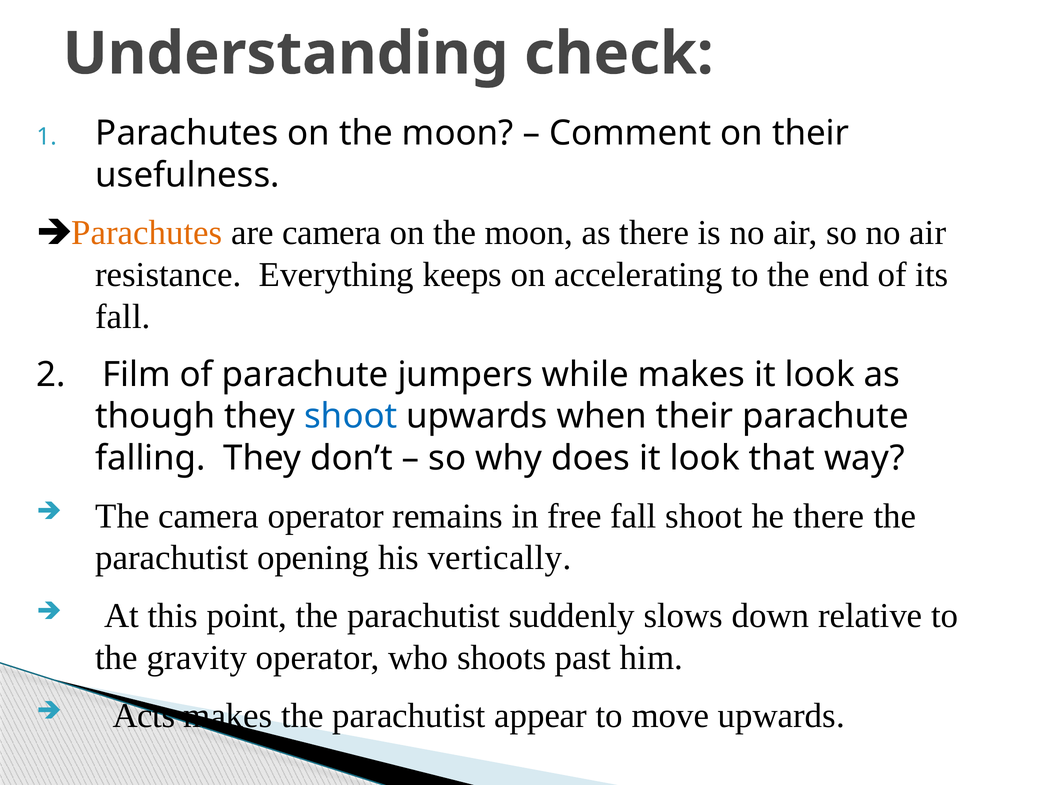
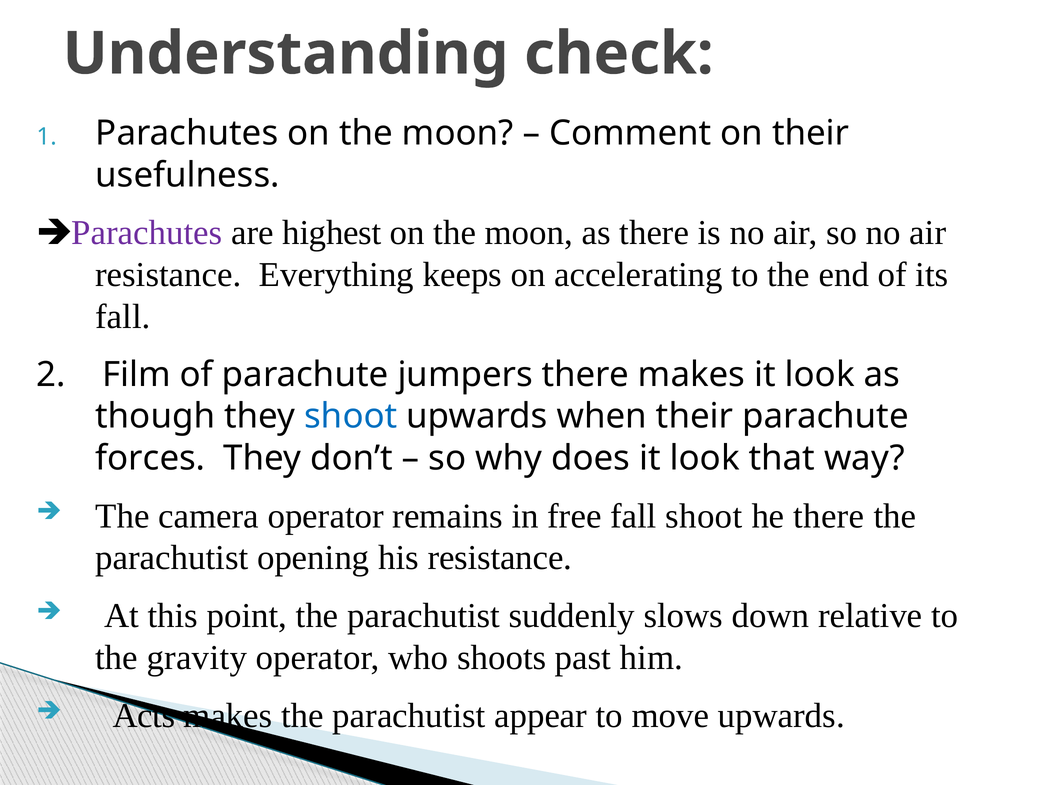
Parachutes colour: orange -> purple (147, 233)
are camera: camera -> highest (332, 233)
jumpers while: while -> there (586, 375)
falling: falling -> forces (150, 458)
his vertically: vertically -> resistance (500, 558)
